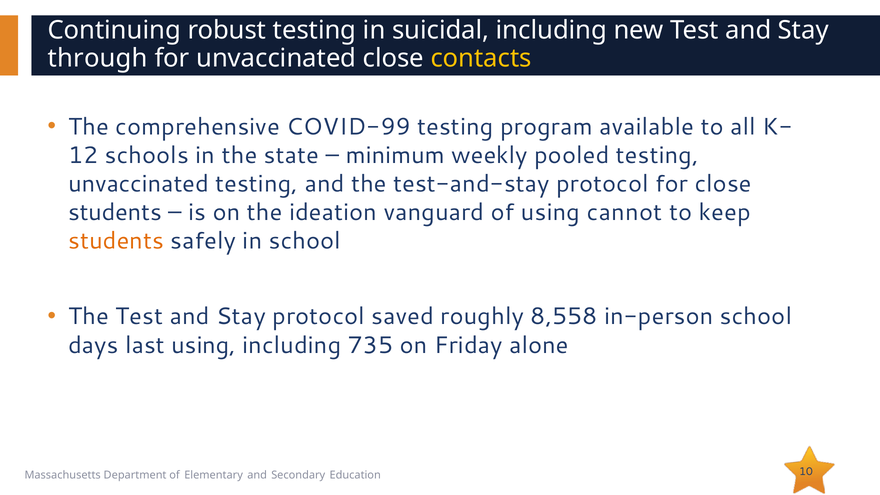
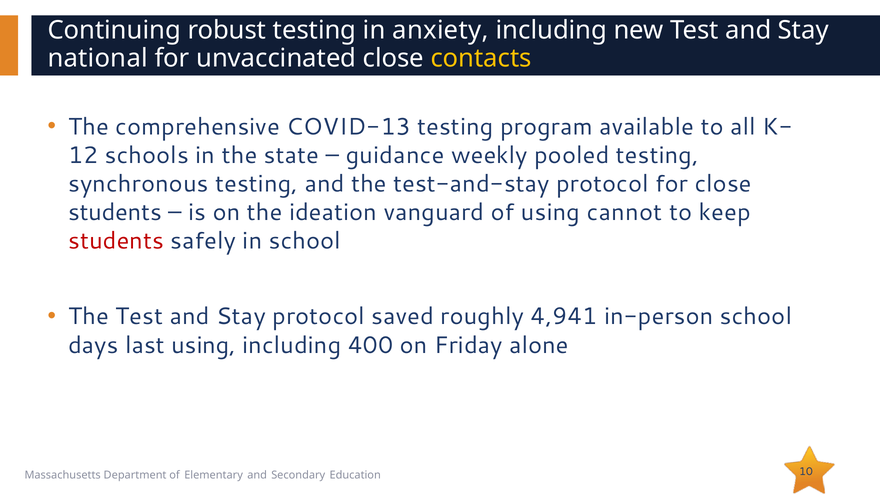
suicidal: suicidal -> anxiety (440, 30)
through: through -> national (98, 58)
COVID-99: COVID-99 -> COVID-13 (349, 127)
minimum: minimum -> guidance (395, 155)
unvaccinated: unvaccinated -> synchronous (138, 184)
students colour: orange -> red (116, 241)
8,558: 8,558 -> 4,941 (564, 317)
735: 735 -> 400 (371, 345)
